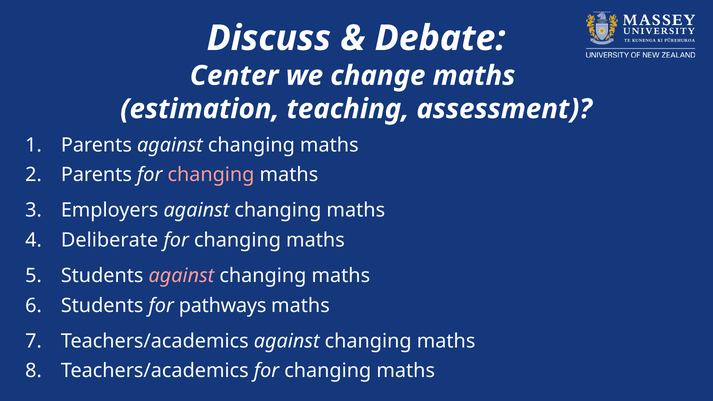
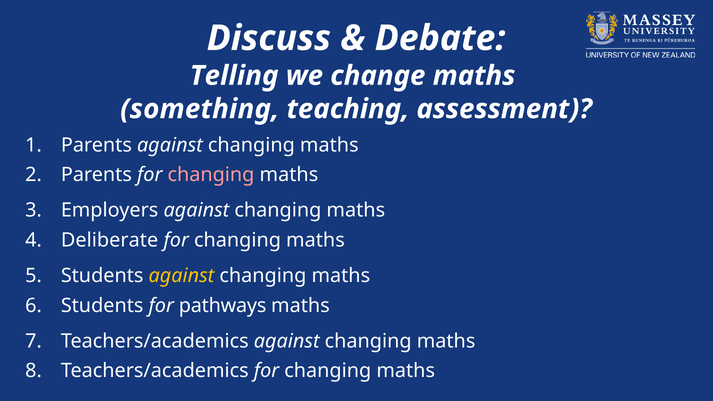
Center: Center -> Telling (234, 76)
estimation: estimation -> something (200, 109)
against colour: pink -> yellow (181, 276)
